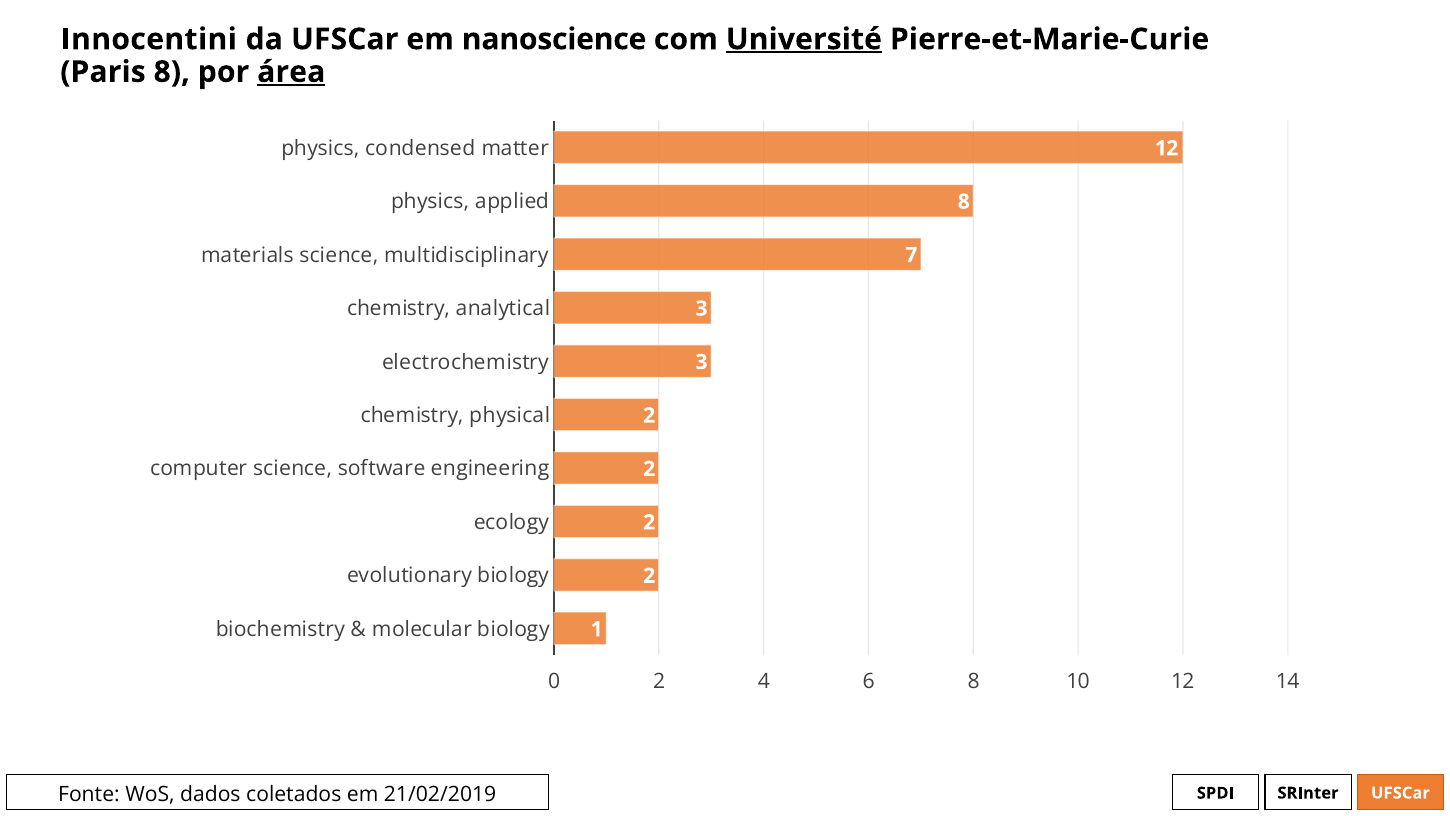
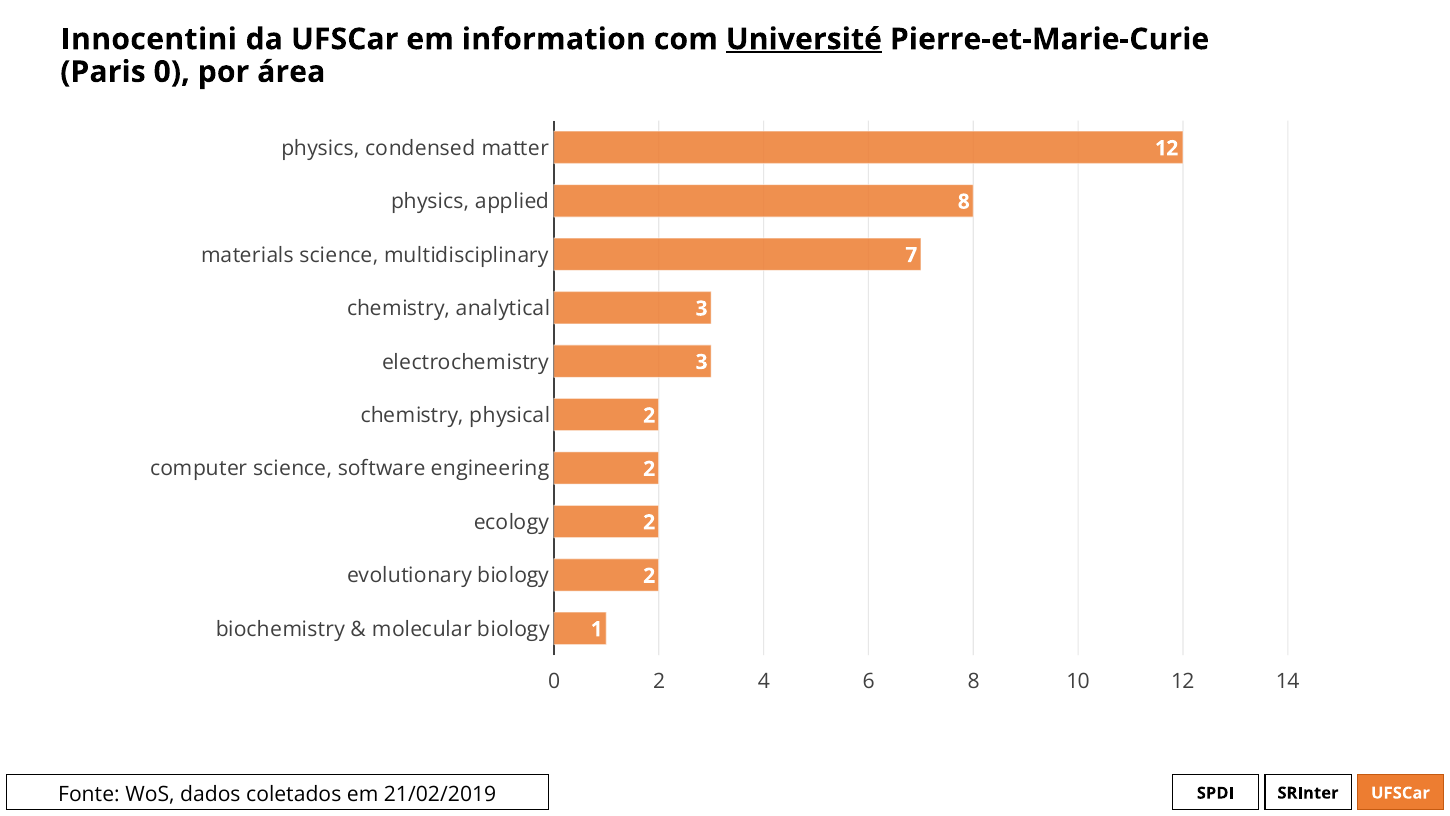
nanoscience: nanoscience -> information (554, 39)
Paris 8: 8 -> 0 (172, 72)
área underline: present -> none (291, 72)
